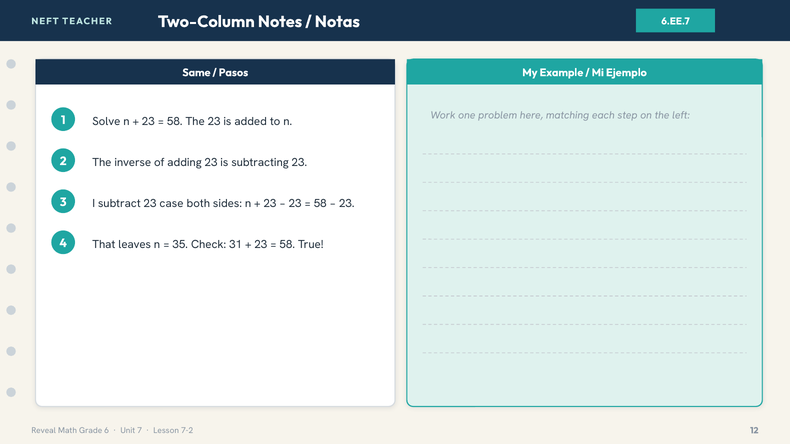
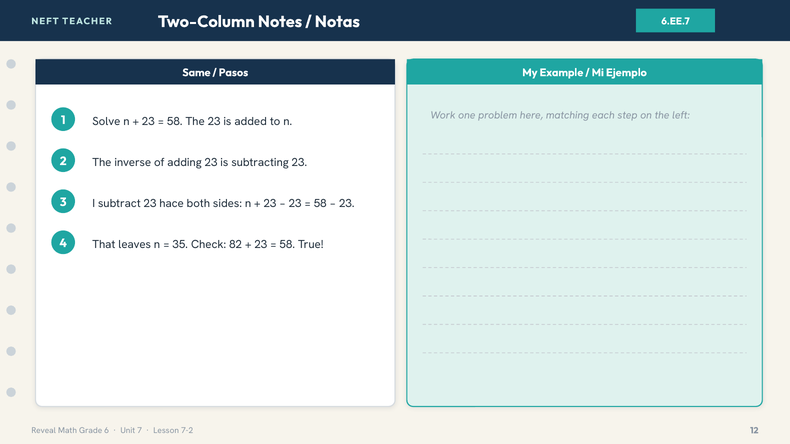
case: case -> hace (172, 204)
31: 31 -> 82 (236, 245)
